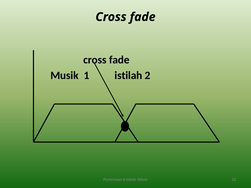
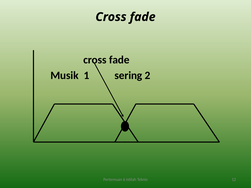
1 istilah: istilah -> sering (128, 76)
